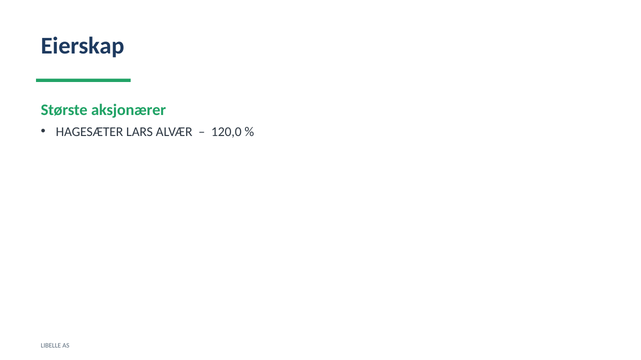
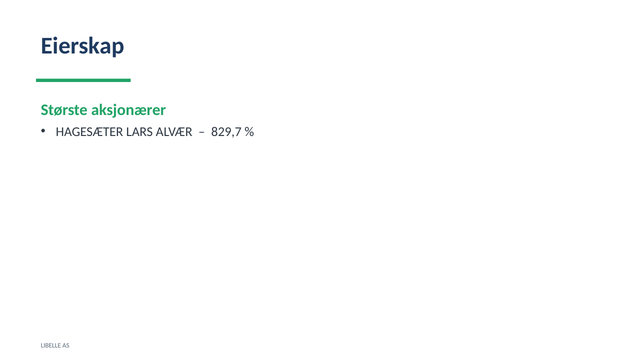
120,0: 120,0 -> 829,7 (226, 132)
